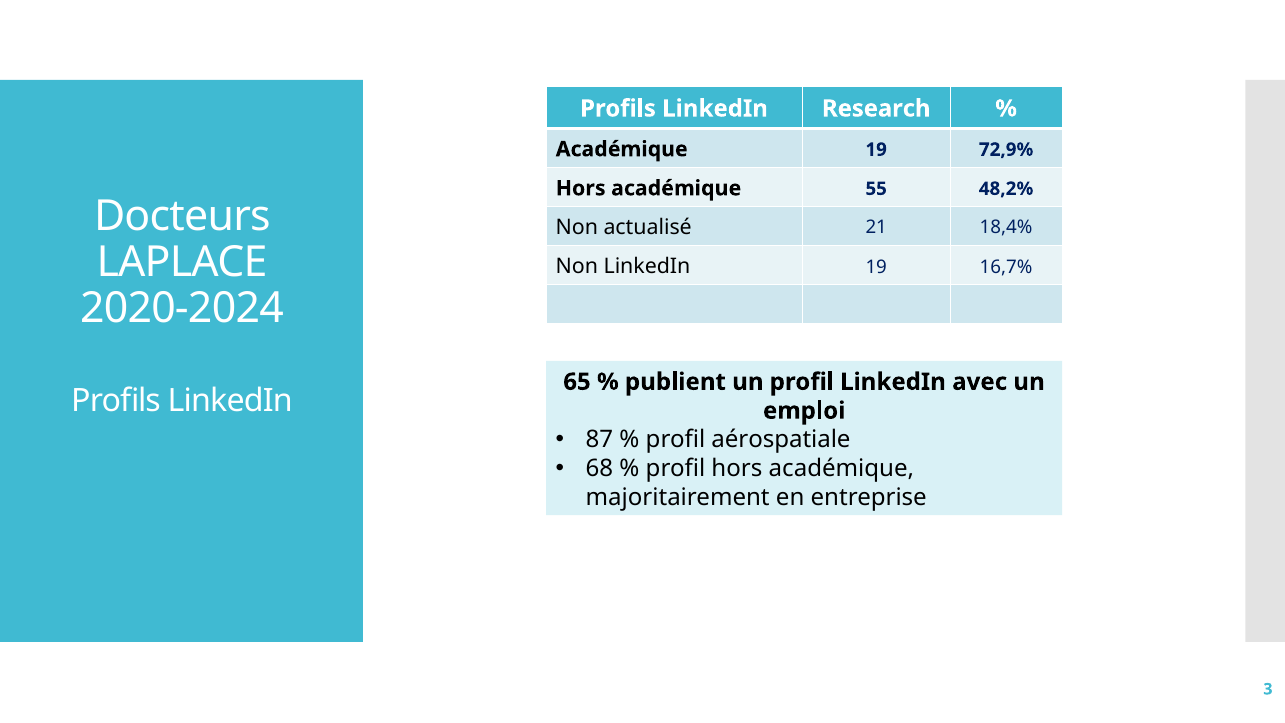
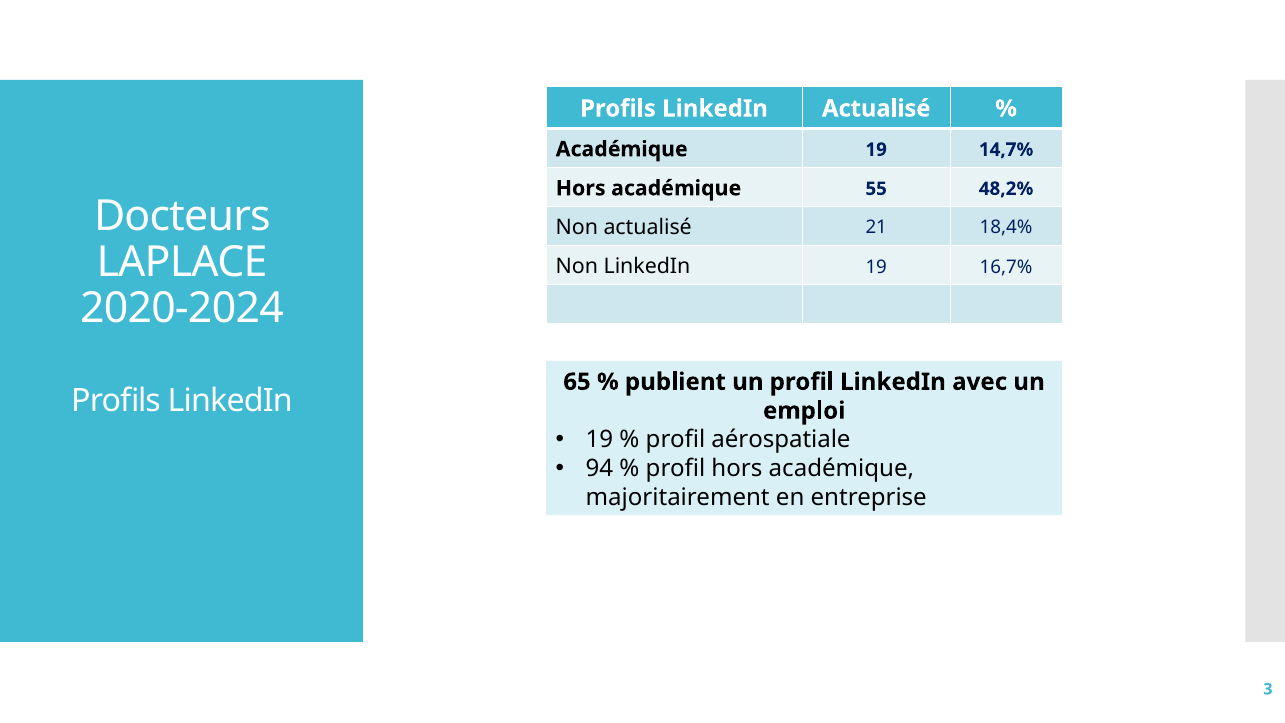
LinkedIn Research: Research -> Actualisé (876, 109)
72,9%: 72,9% -> 14,7% (1006, 150)
87: 87 -> 19 (599, 440)
68: 68 -> 94 (599, 468)
